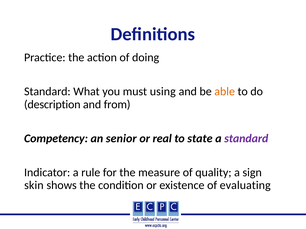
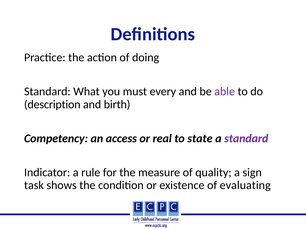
using: using -> every (163, 92)
able colour: orange -> purple (225, 92)
from: from -> birth (117, 105)
senior: senior -> access (121, 139)
skin: skin -> task (34, 186)
